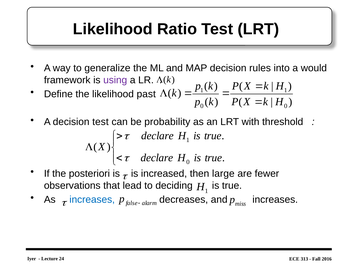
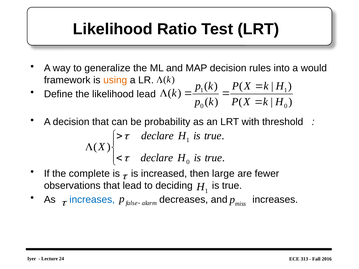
using colour: purple -> orange (115, 80)
likelihood past: past -> lead (146, 94)
decision test: test -> that (101, 122)
posteriori: posteriori -> complete (89, 174)
